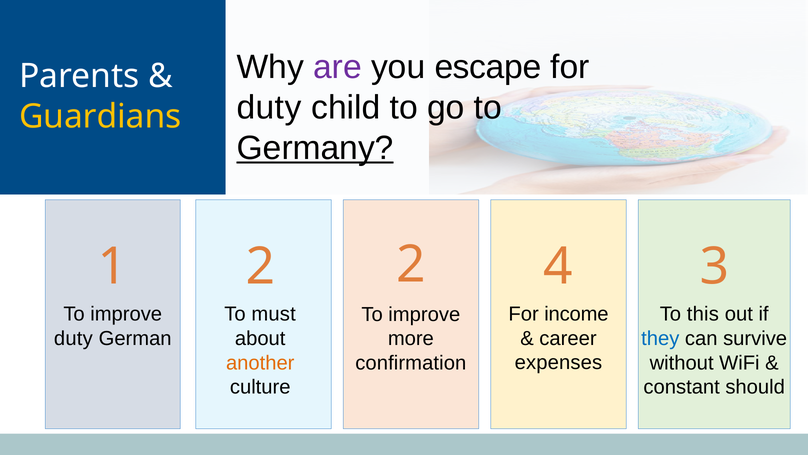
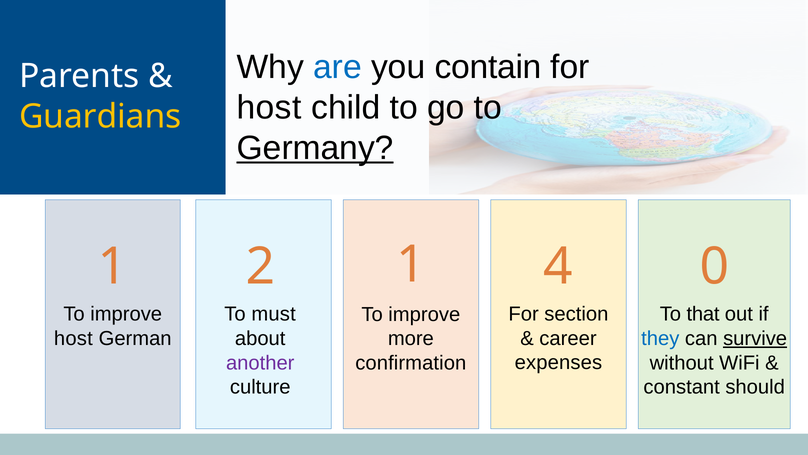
are colour: purple -> blue (338, 67)
escape: escape -> contain (488, 67)
duty: duty -> host (269, 107)
2 2: 2 -> 1 (411, 265)
3: 3 -> 0 (715, 267)
income: income -> section (576, 314)
this: this -> that (703, 314)
duty: duty -> host (73, 338)
survive underline: none -> present (755, 338)
another colour: orange -> purple (260, 362)
